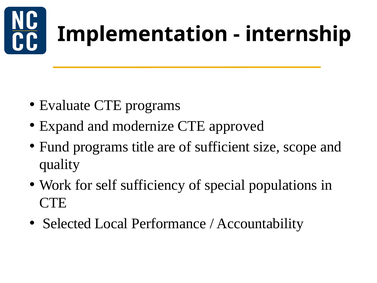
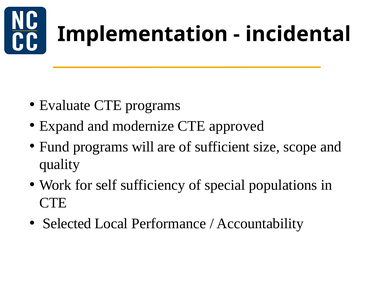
internship: internship -> incidental (298, 34)
title: title -> will (143, 147)
